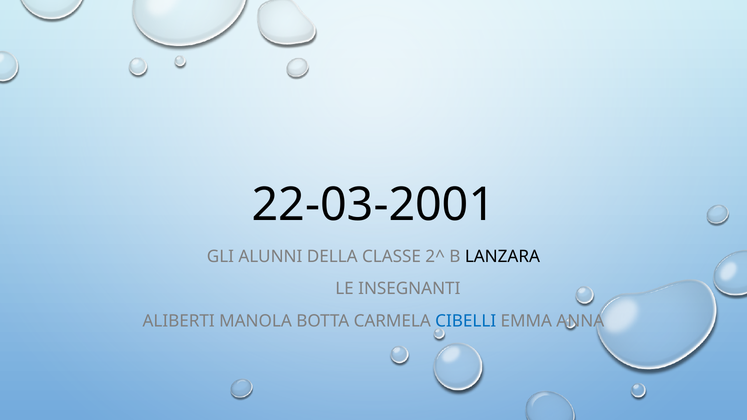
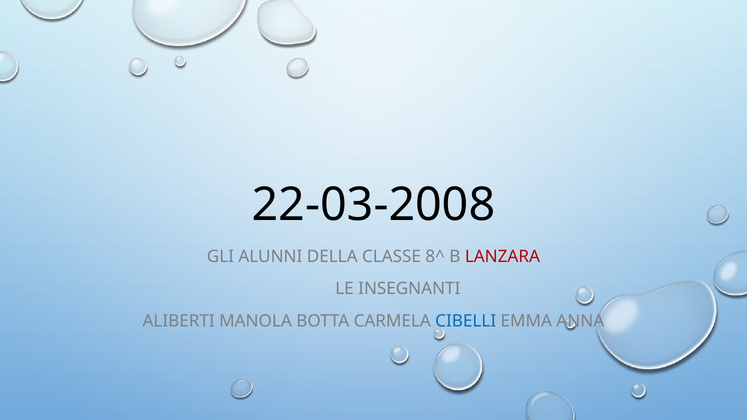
22-03-2001: 22-03-2001 -> 22-03-2008 (374, 205)
2^: 2^ -> 8^ (435, 256)
LANZARA colour: black -> red (502, 256)
